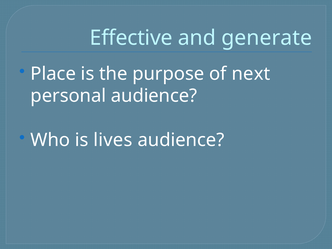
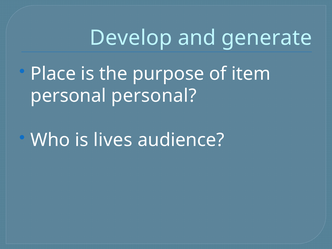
Effective: Effective -> Develop (131, 38)
next: next -> item (251, 74)
personal audience: audience -> personal (154, 96)
